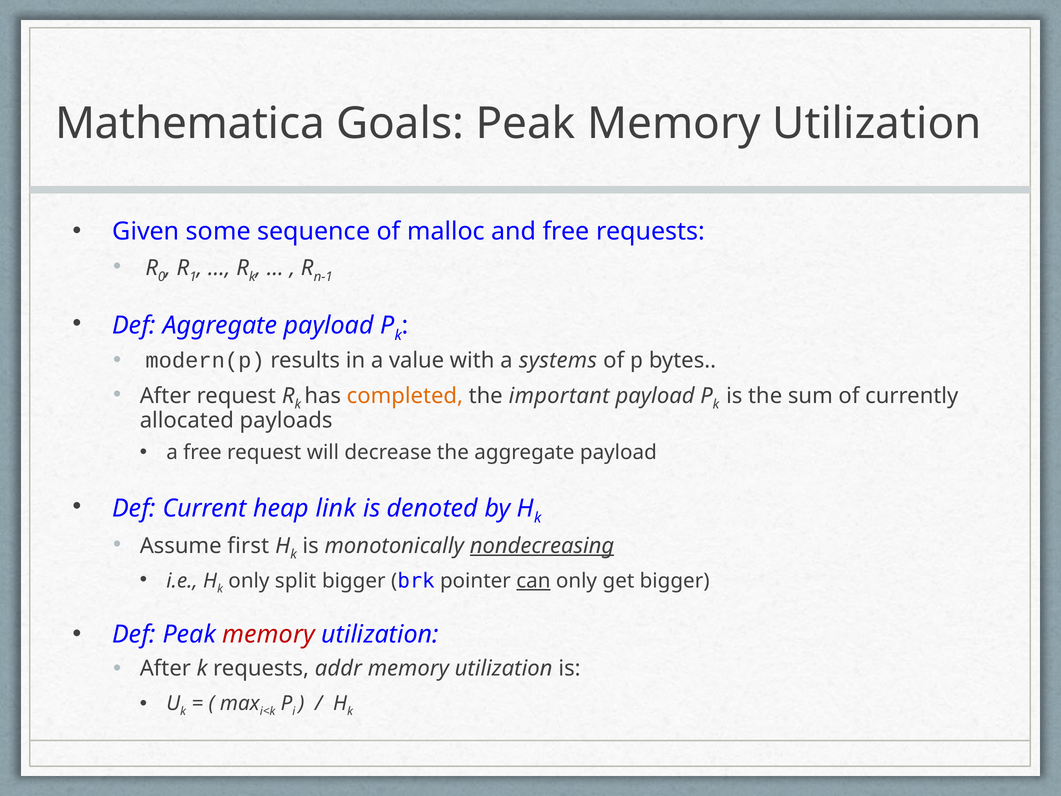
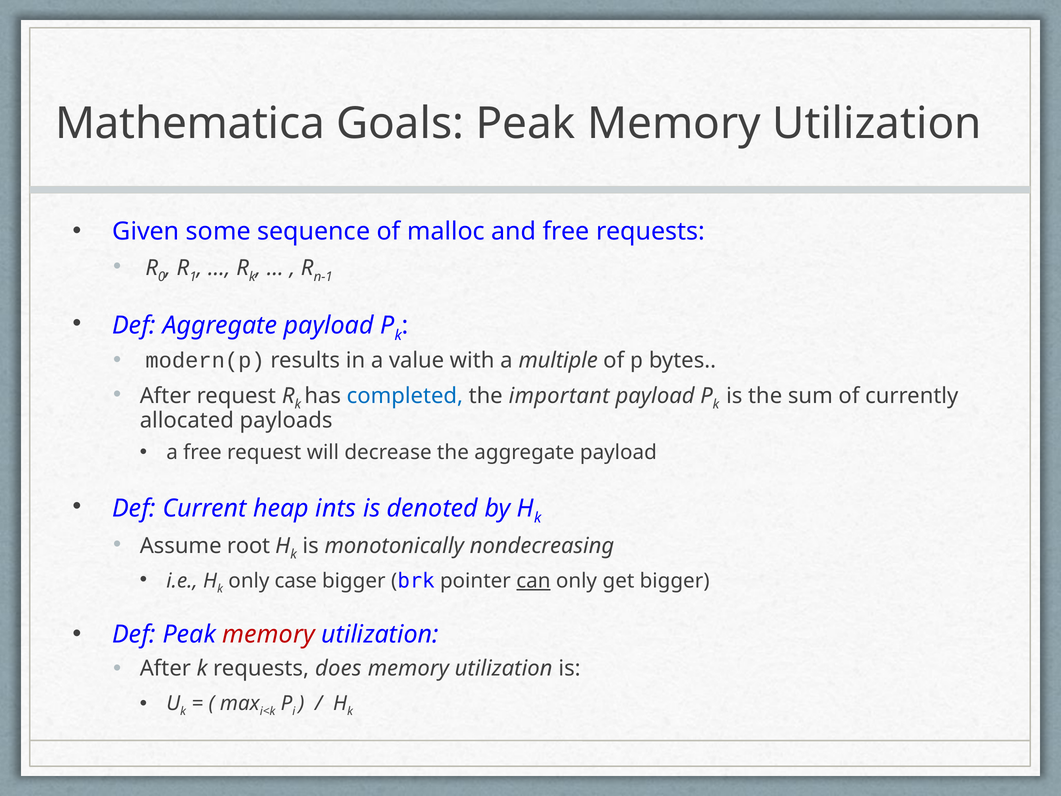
systems: systems -> multiple (558, 360)
completed colour: orange -> blue (405, 396)
link: link -> ints (336, 508)
first: first -> root (249, 546)
nondecreasing underline: present -> none (542, 546)
split: split -> case (296, 581)
addr: addr -> does (338, 668)
